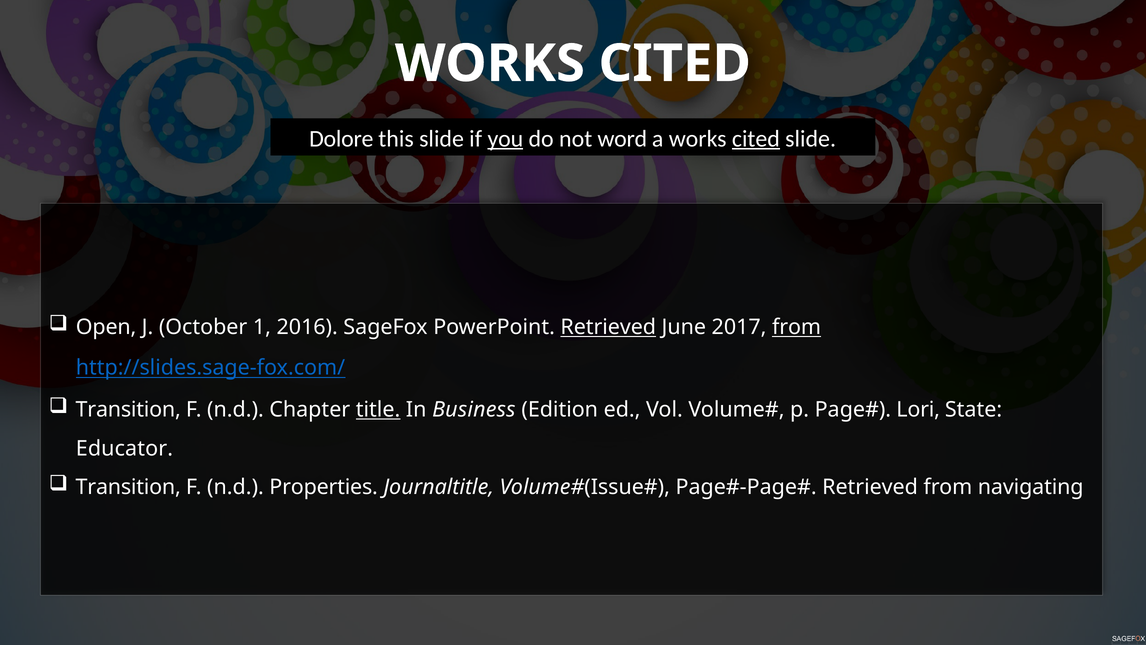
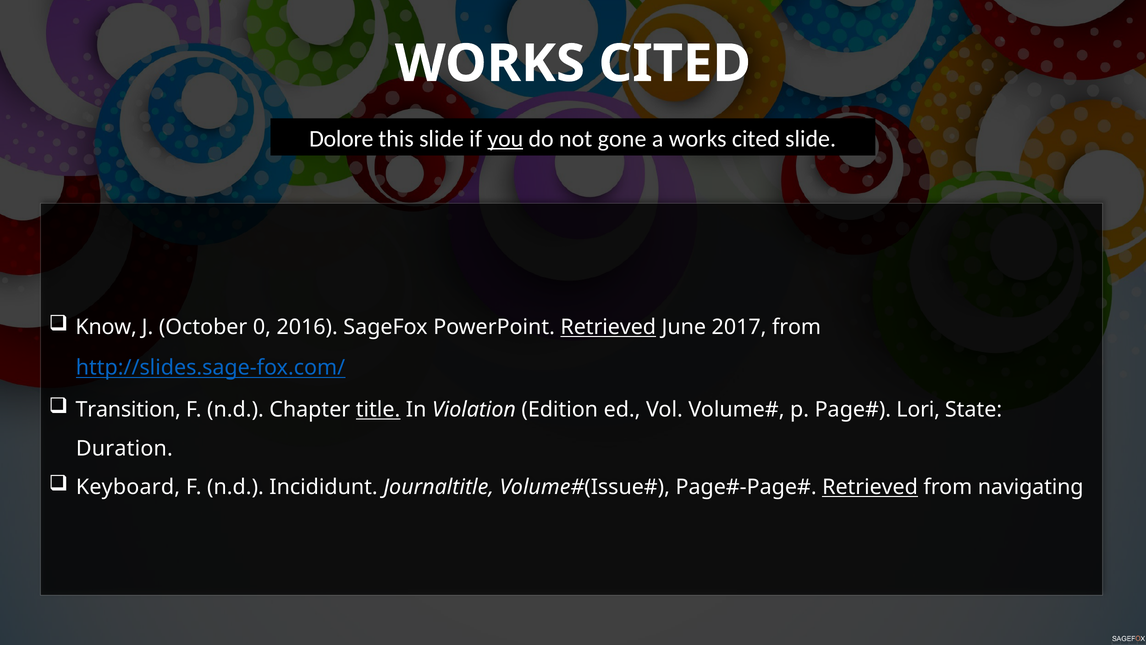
word: word -> gone (622, 139)
cited underline: present -> none (756, 139)
Open: Open -> Know (106, 327)
1: 1 -> 0 (262, 327)
from underline: present -> none (797, 327)
Business: Business -> Violation (474, 410)
Educator: Educator -> Duration (124, 448)
Transition: Transition -> Keyboard (128, 487)
Properties: Properties -> Incididunt (324, 487)
Retrieved underline: none -> present (870, 487)
